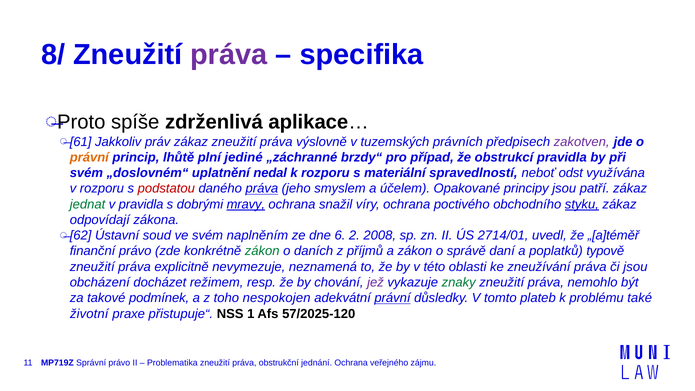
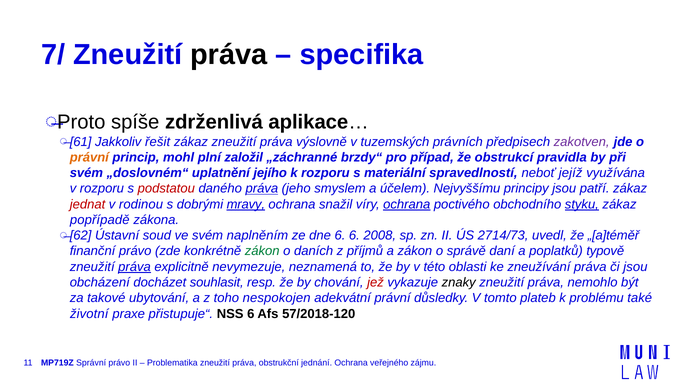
8/: 8/ -> 7/ (53, 55)
práva colour: purple -> black (229, 55)
práv: práv -> řešit (158, 142)
lhůtě: lhůtě -> mohl (179, 157)
jediné: jediné -> založil (244, 157)
nedal: nedal -> jejího (270, 173)
odst: odst -> jejíž (571, 173)
Opakované: Opakované -> Nejvyššímu (467, 189)
jednat colour: green -> red (88, 204)
v pravidla: pravidla -> rodinou (141, 204)
ochrana underline: none -> present (407, 204)
odpovídají: odpovídají -> popřípadě (100, 220)
6 2: 2 -> 6 (354, 236)
2714/01: 2714/01 -> 2714/73 (503, 236)
práva underline: none -> present (134, 267)
režimem: režimem -> souhlasit (217, 282)
jež colour: purple -> red (375, 282)
znaky colour: green -> black (459, 282)
podmínek: podmínek -> ubytování (159, 298)
právní underline: present -> none (392, 298)
NSS 1: 1 -> 6 (251, 314)
57/2025-120: 57/2025-120 -> 57/2018-120 (319, 314)
